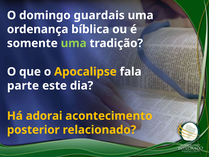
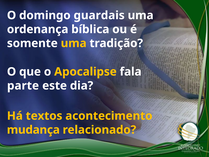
uma colour: light green -> yellow (74, 43)
adorai: adorai -> textos (44, 116)
posterior: posterior -> mudança (33, 130)
